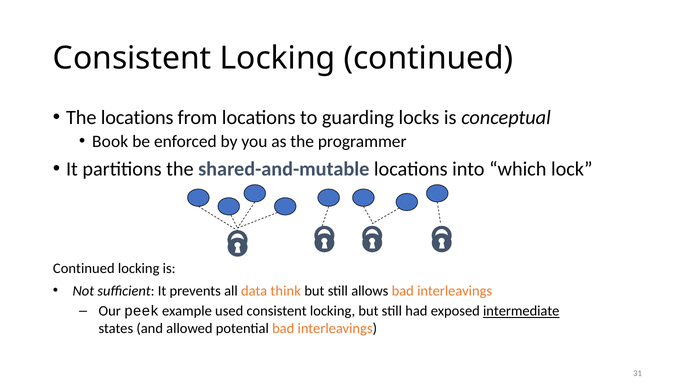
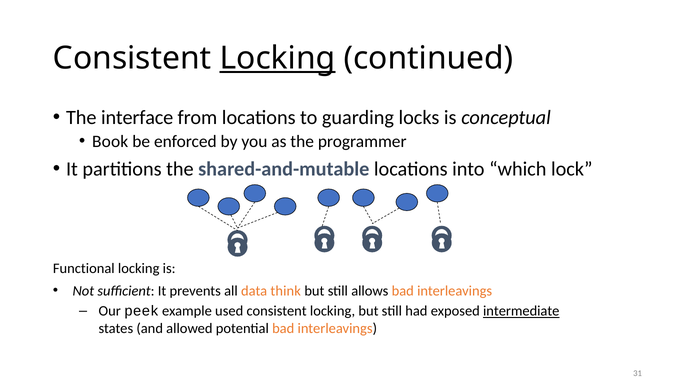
Locking underline: none -> present (277, 58)
The locations: locations -> interface (137, 117)
Continued: Continued -> Functional (84, 269)
